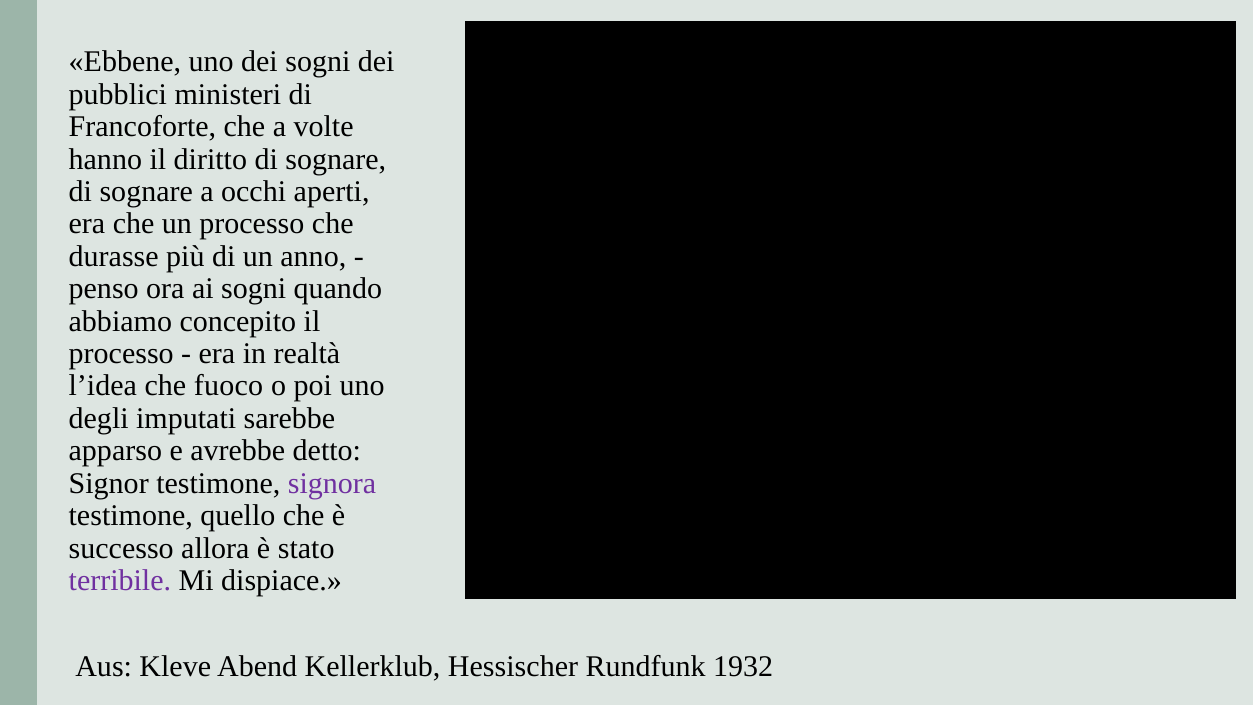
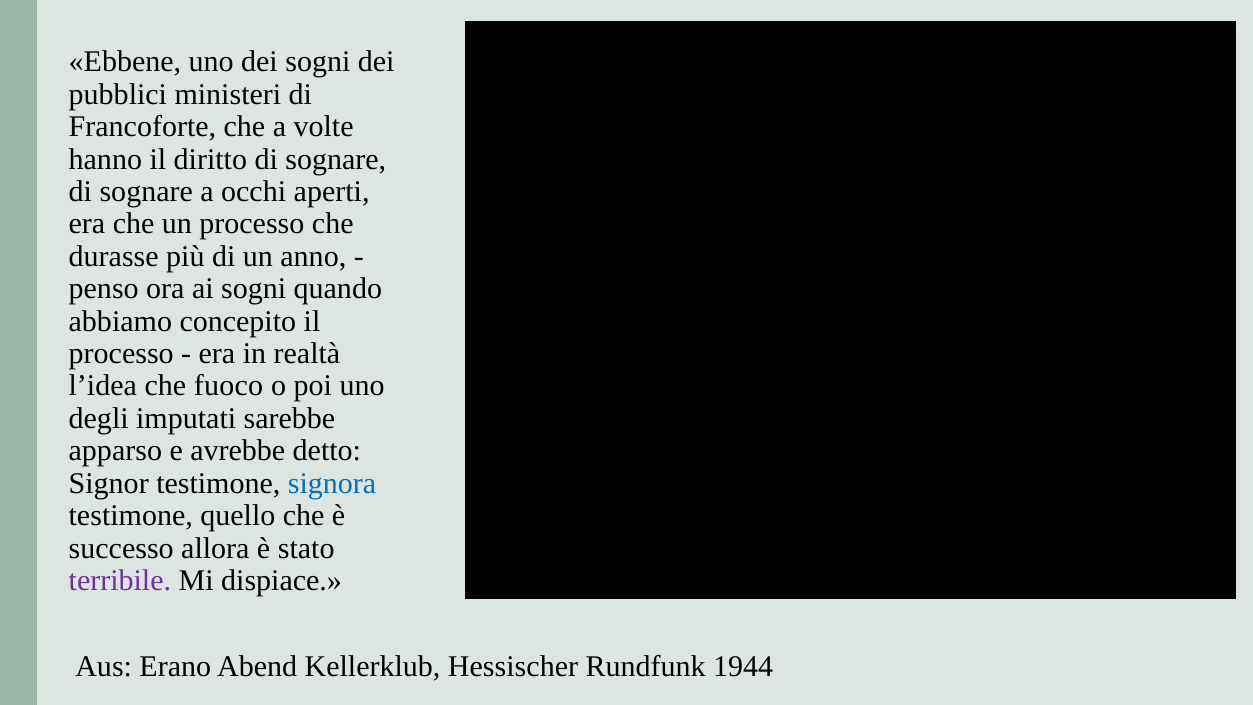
signora colour: purple -> blue (332, 483)
Kleve: Kleve -> Erano (175, 666)
1932: 1932 -> 1944 (743, 666)
